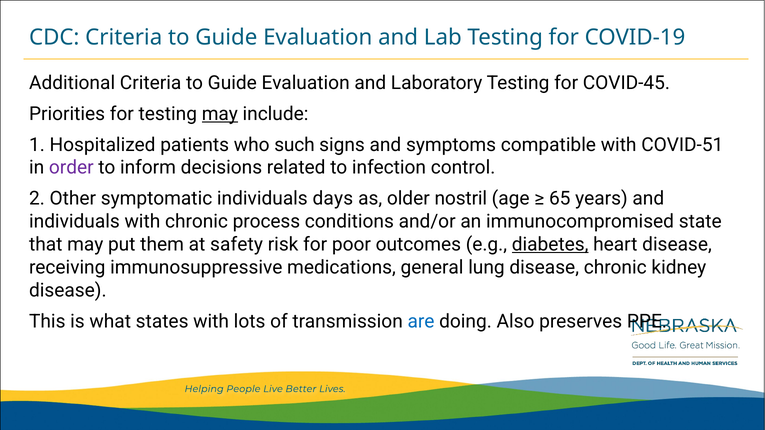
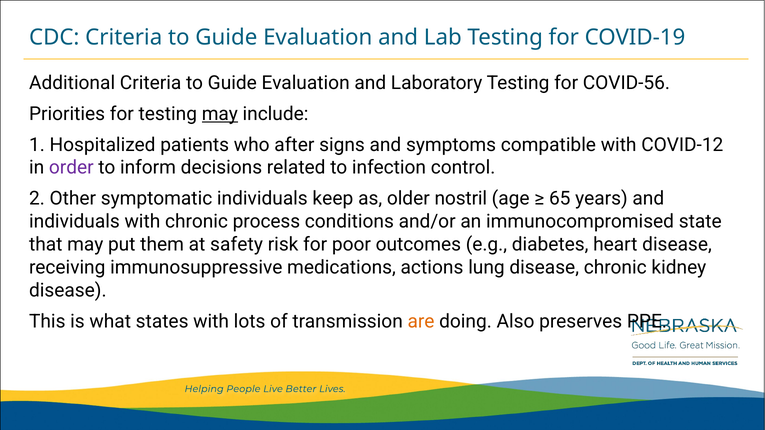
COVID-45: COVID-45 -> COVID-56 (626, 83)
such: such -> after (294, 145)
COVID-51: COVID-51 -> COVID-12 (682, 145)
days: days -> keep (333, 199)
diabetes underline: present -> none (550, 245)
general: general -> actions (432, 268)
are colour: blue -> orange (421, 321)
